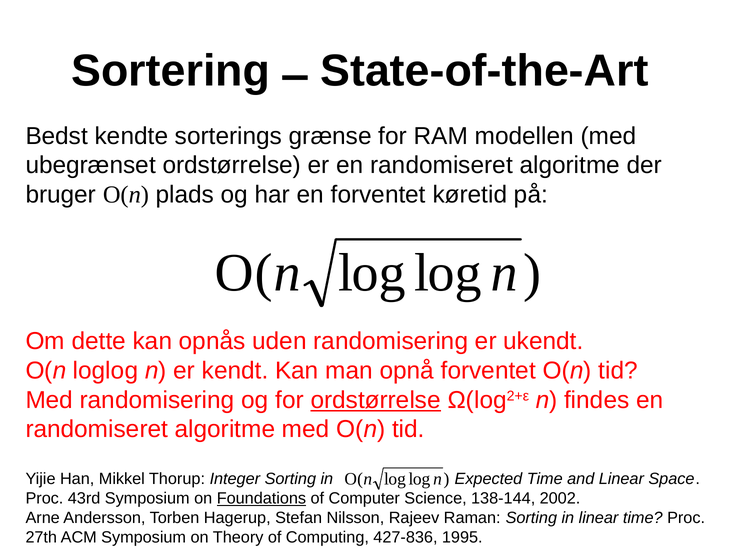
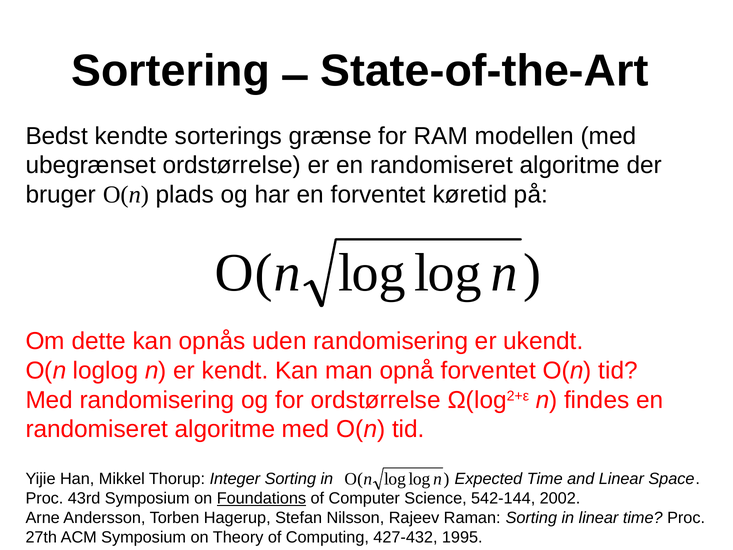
ordstørrelse underline: present -> none (376, 400)
138-144: 138-144 -> 542-144 (503, 498)
427-836: 427-836 -> 427-432 (405, 537)
